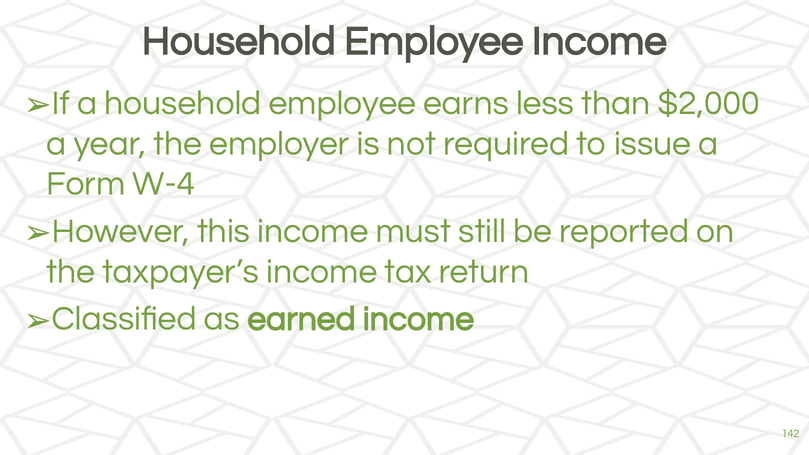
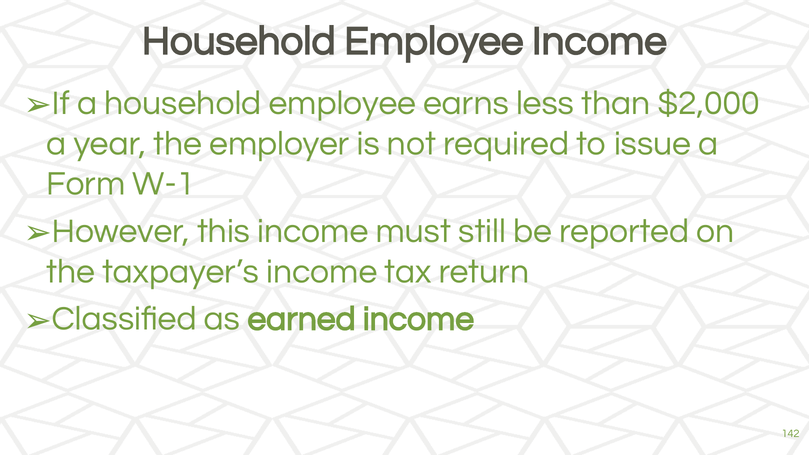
W-4: W-4 -> W-1 (164, 184)
